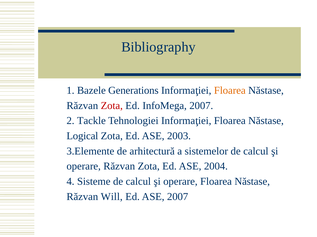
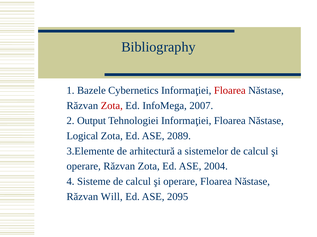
Generations: Generations -> Cybernetics (133, 91)
Floarea colour: orange -> red (230, 91)
Tackle: Tackle -> Output (91, 121)
2003: 2003 -> 2089 (179, 136)
ASE 2007: 2007 -> 2095 (178, 197)
